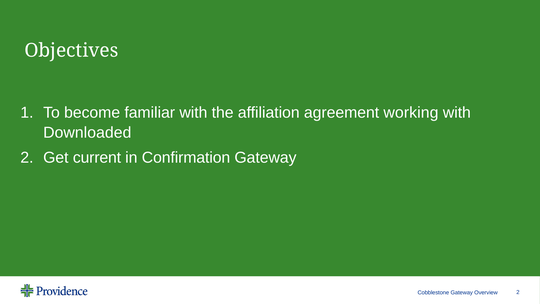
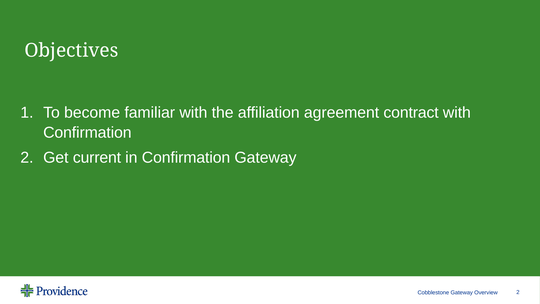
working: working -> contract (411, 112)
Downloaded: Downloaded -> Confirmation (87, 133)
